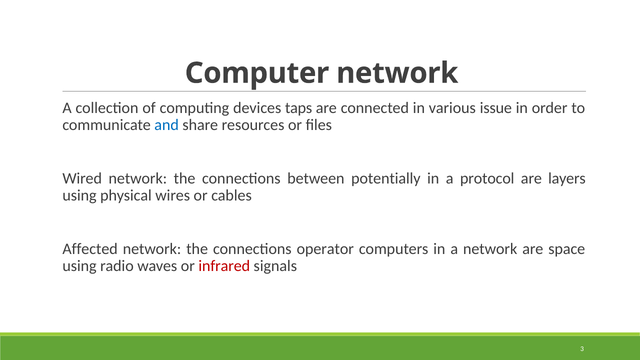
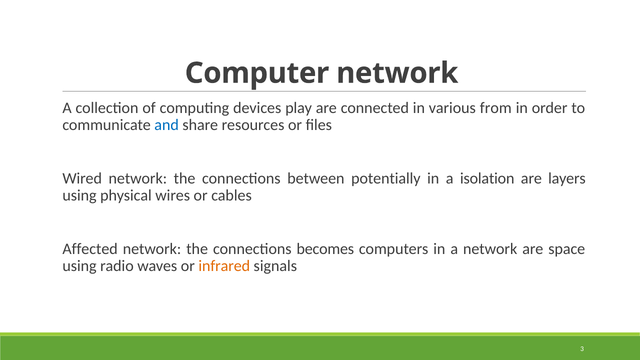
taps: taps -> play (299, 108)
issue: issue -> from (496, 108)
protocol: protocol -> isolation (487, 178)
operator: operator -> becomes (325, 249)
infrared colour: red -> orange (224, 266)
